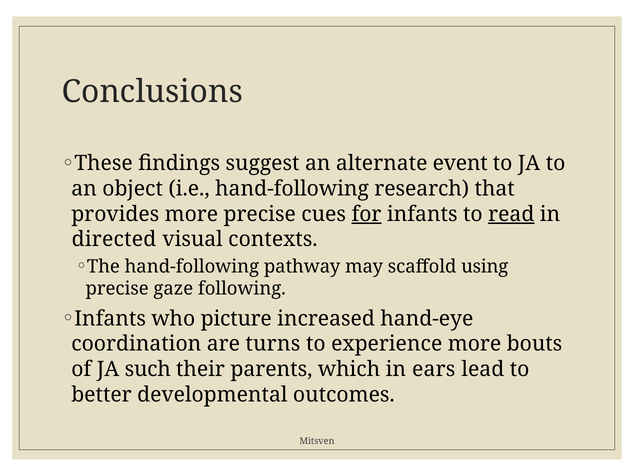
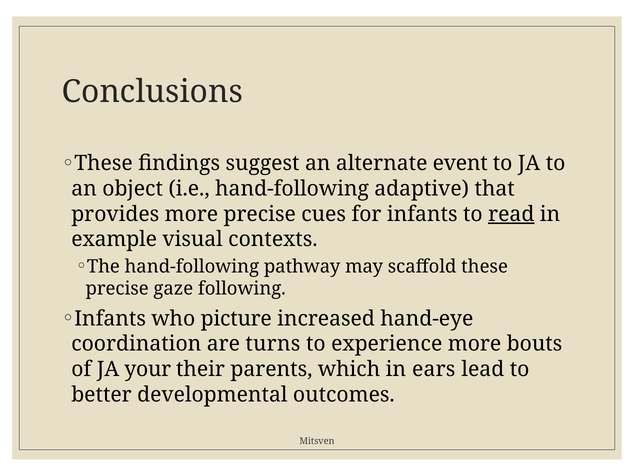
research: research -> adaptive (422, 189)
for underline: present -> none (366, 214)
directed: directed -> example (114, 239)
scaffold using: using -> these (485, 266)
such: such -> your (148, 369)
